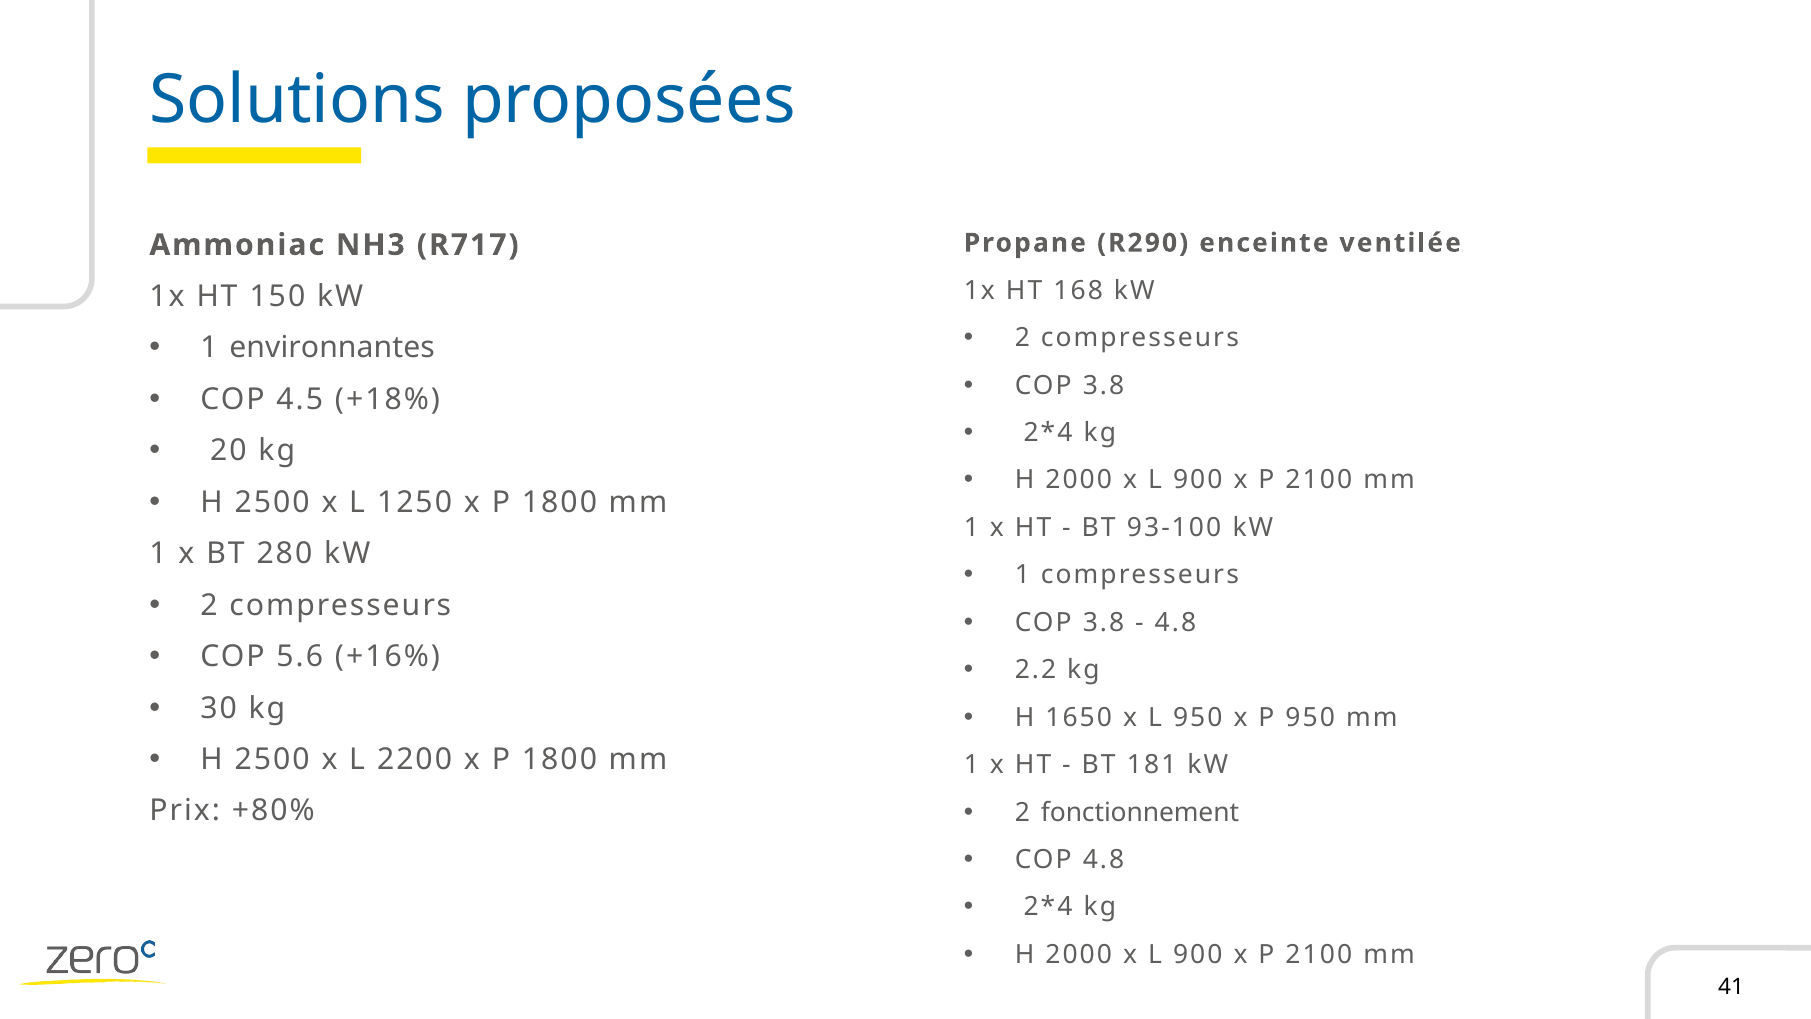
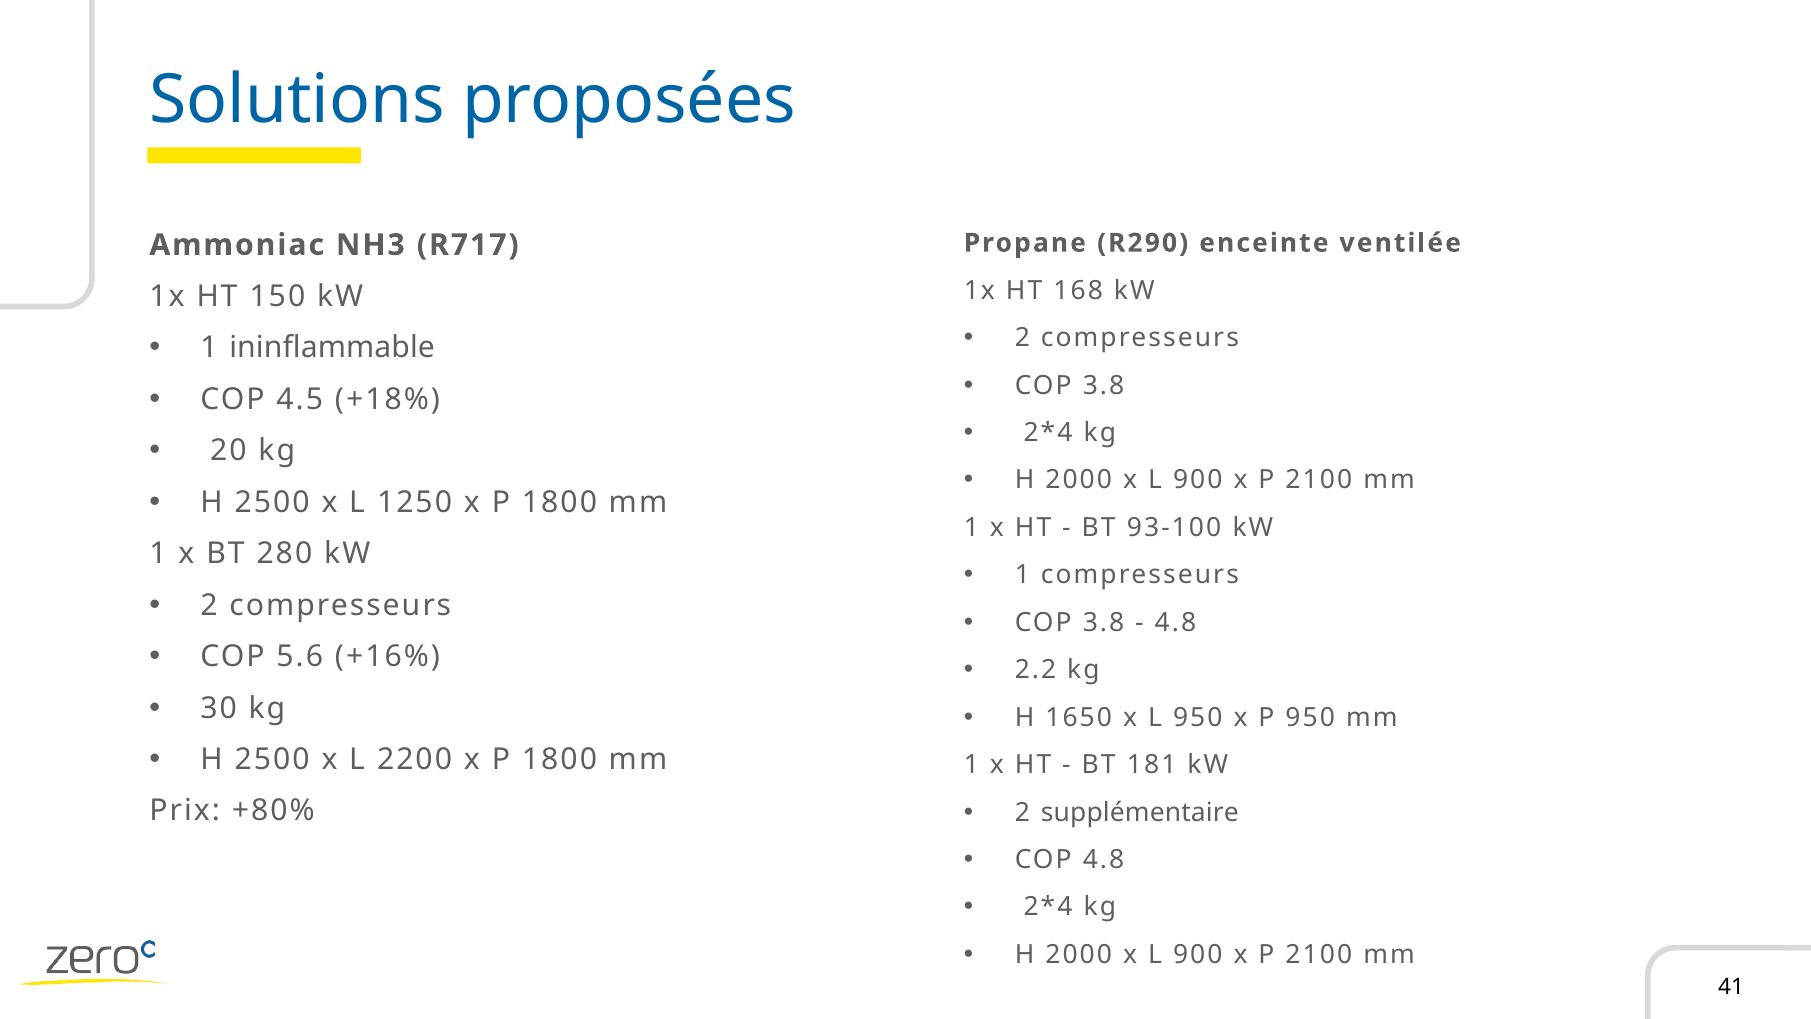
environnantes: environnantes -> ininflammable (332, 348)
fonctionnement: fonctionnement -> supplémentaire (1140, 812)
